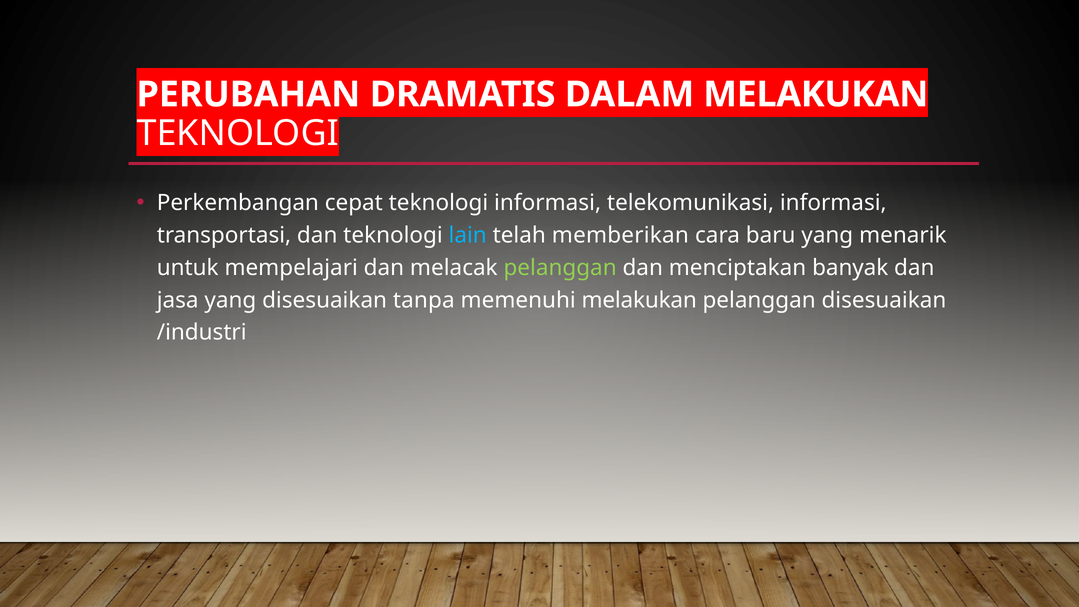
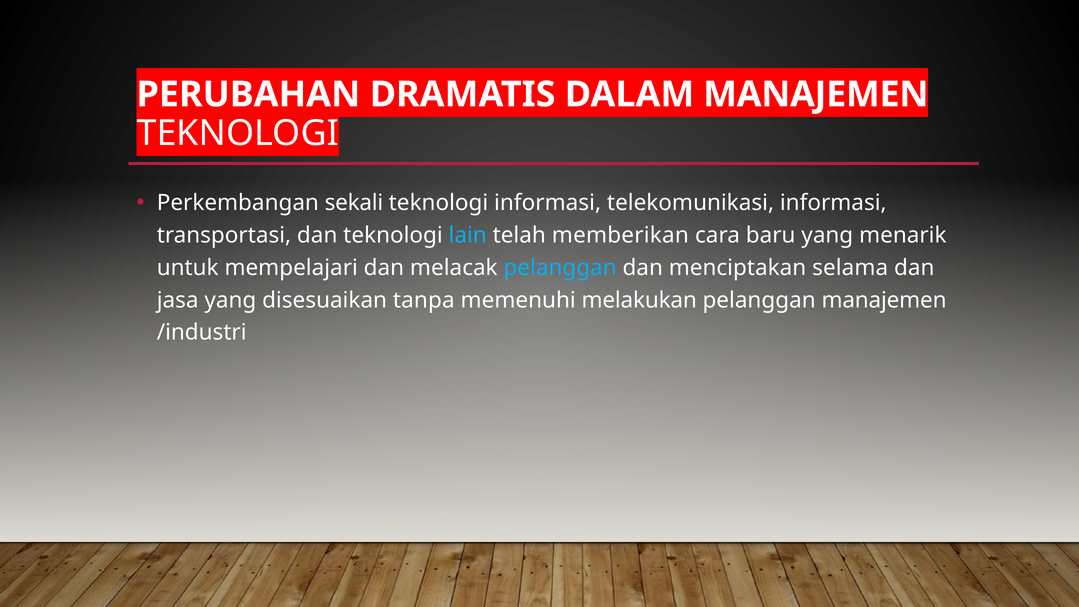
DALAM MELAKUKAN: MELAKUKAN -> MANAJEMEN (816, 94)
cepat: cepat -> sekali (354, 203)
pelanggan colour: light green -> light blue (560, 268)
banyak: banyak -> selama (850, 268)
pelanggan disesuaikan: disesuaikan -> manajemen (884, 300)
